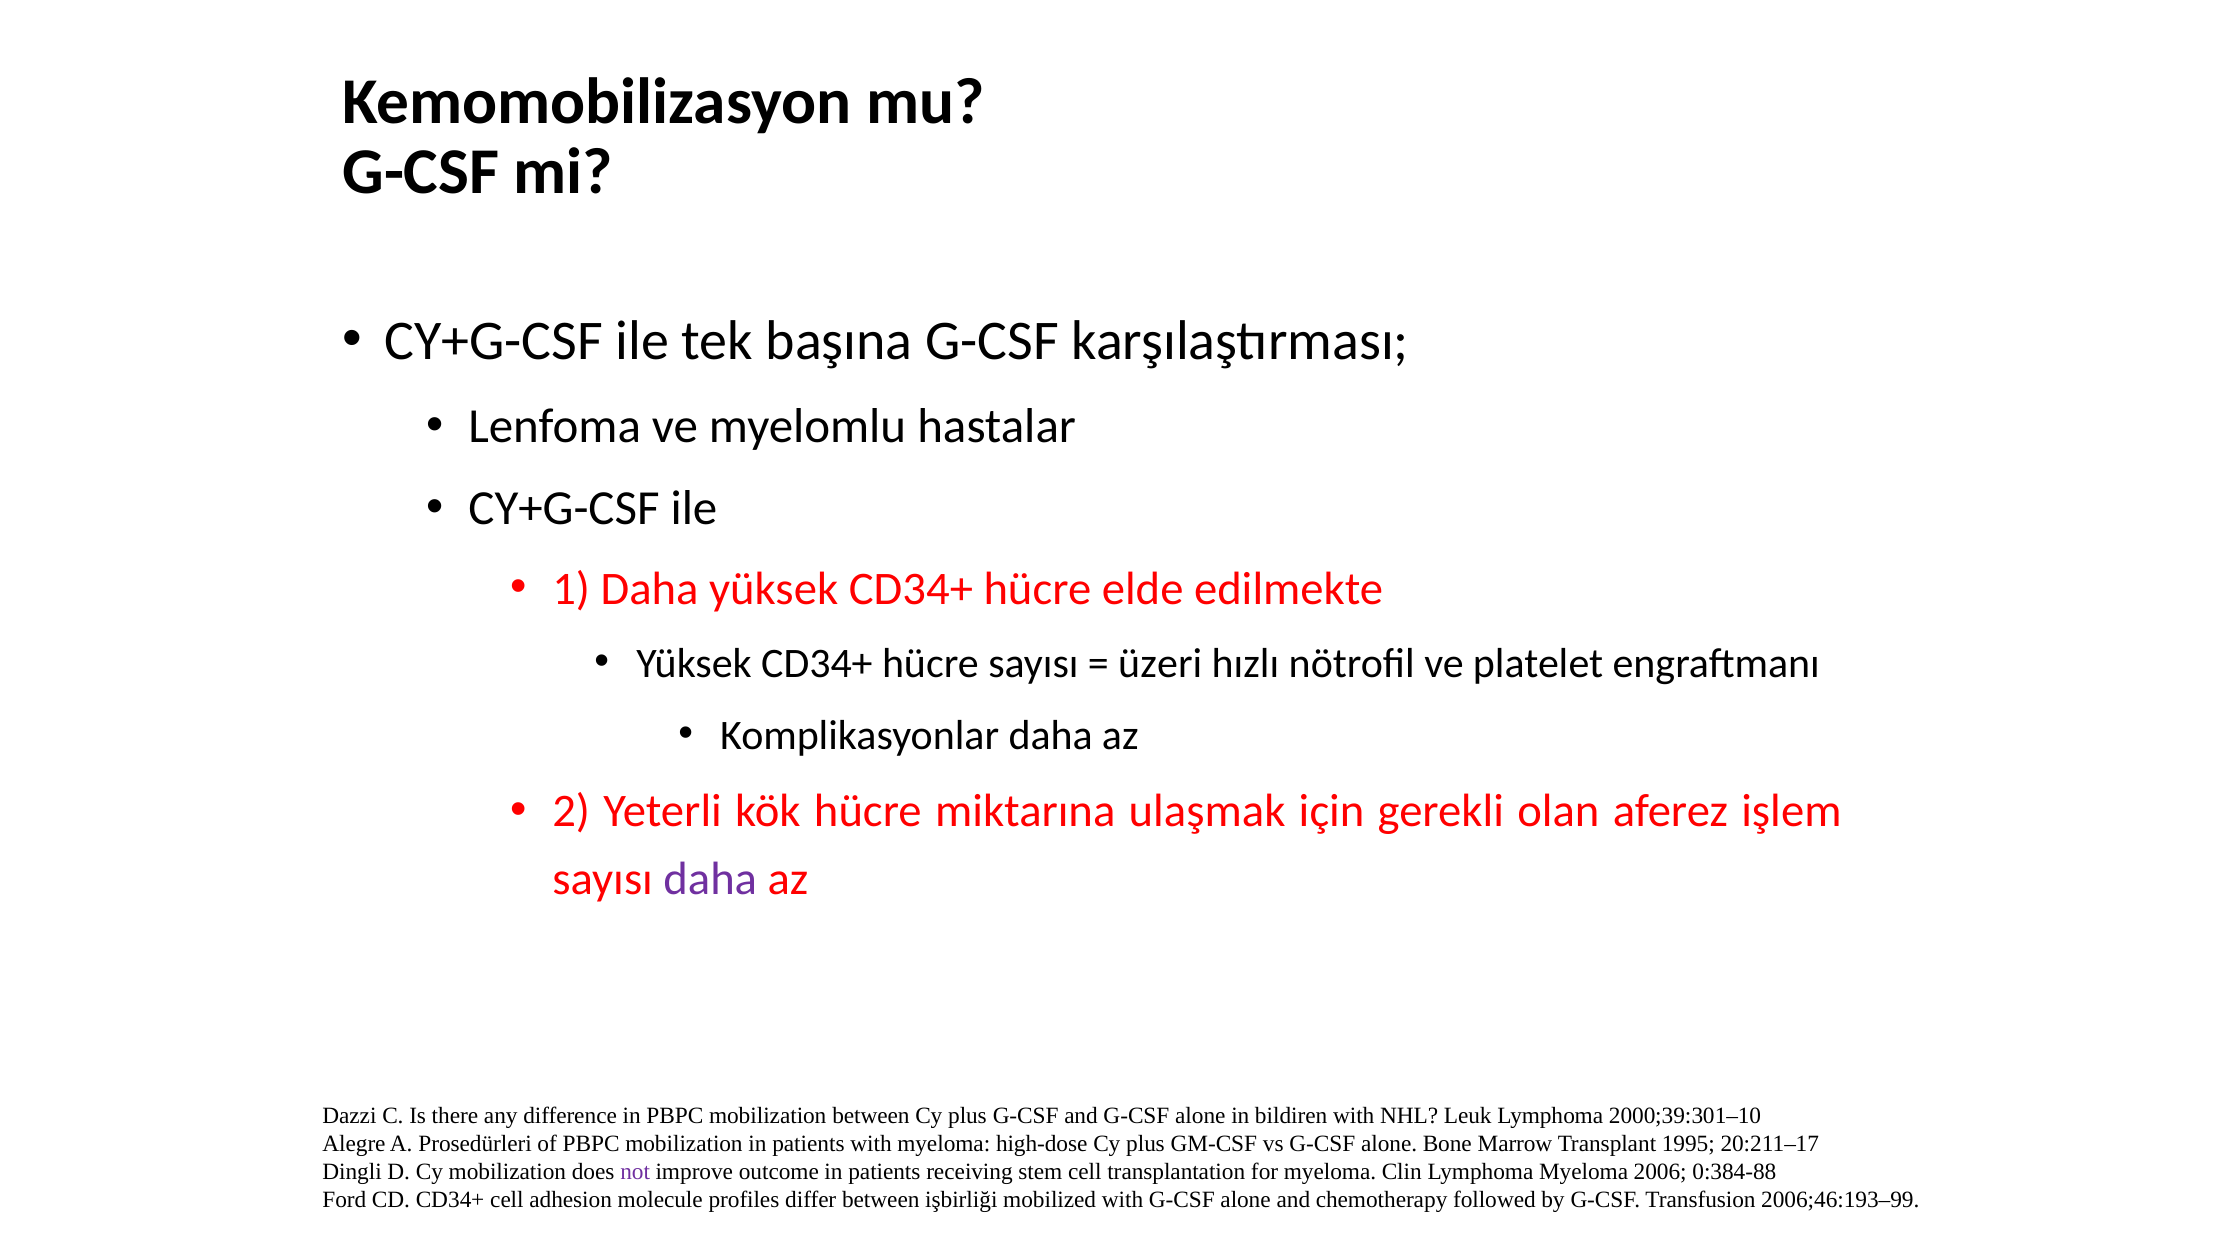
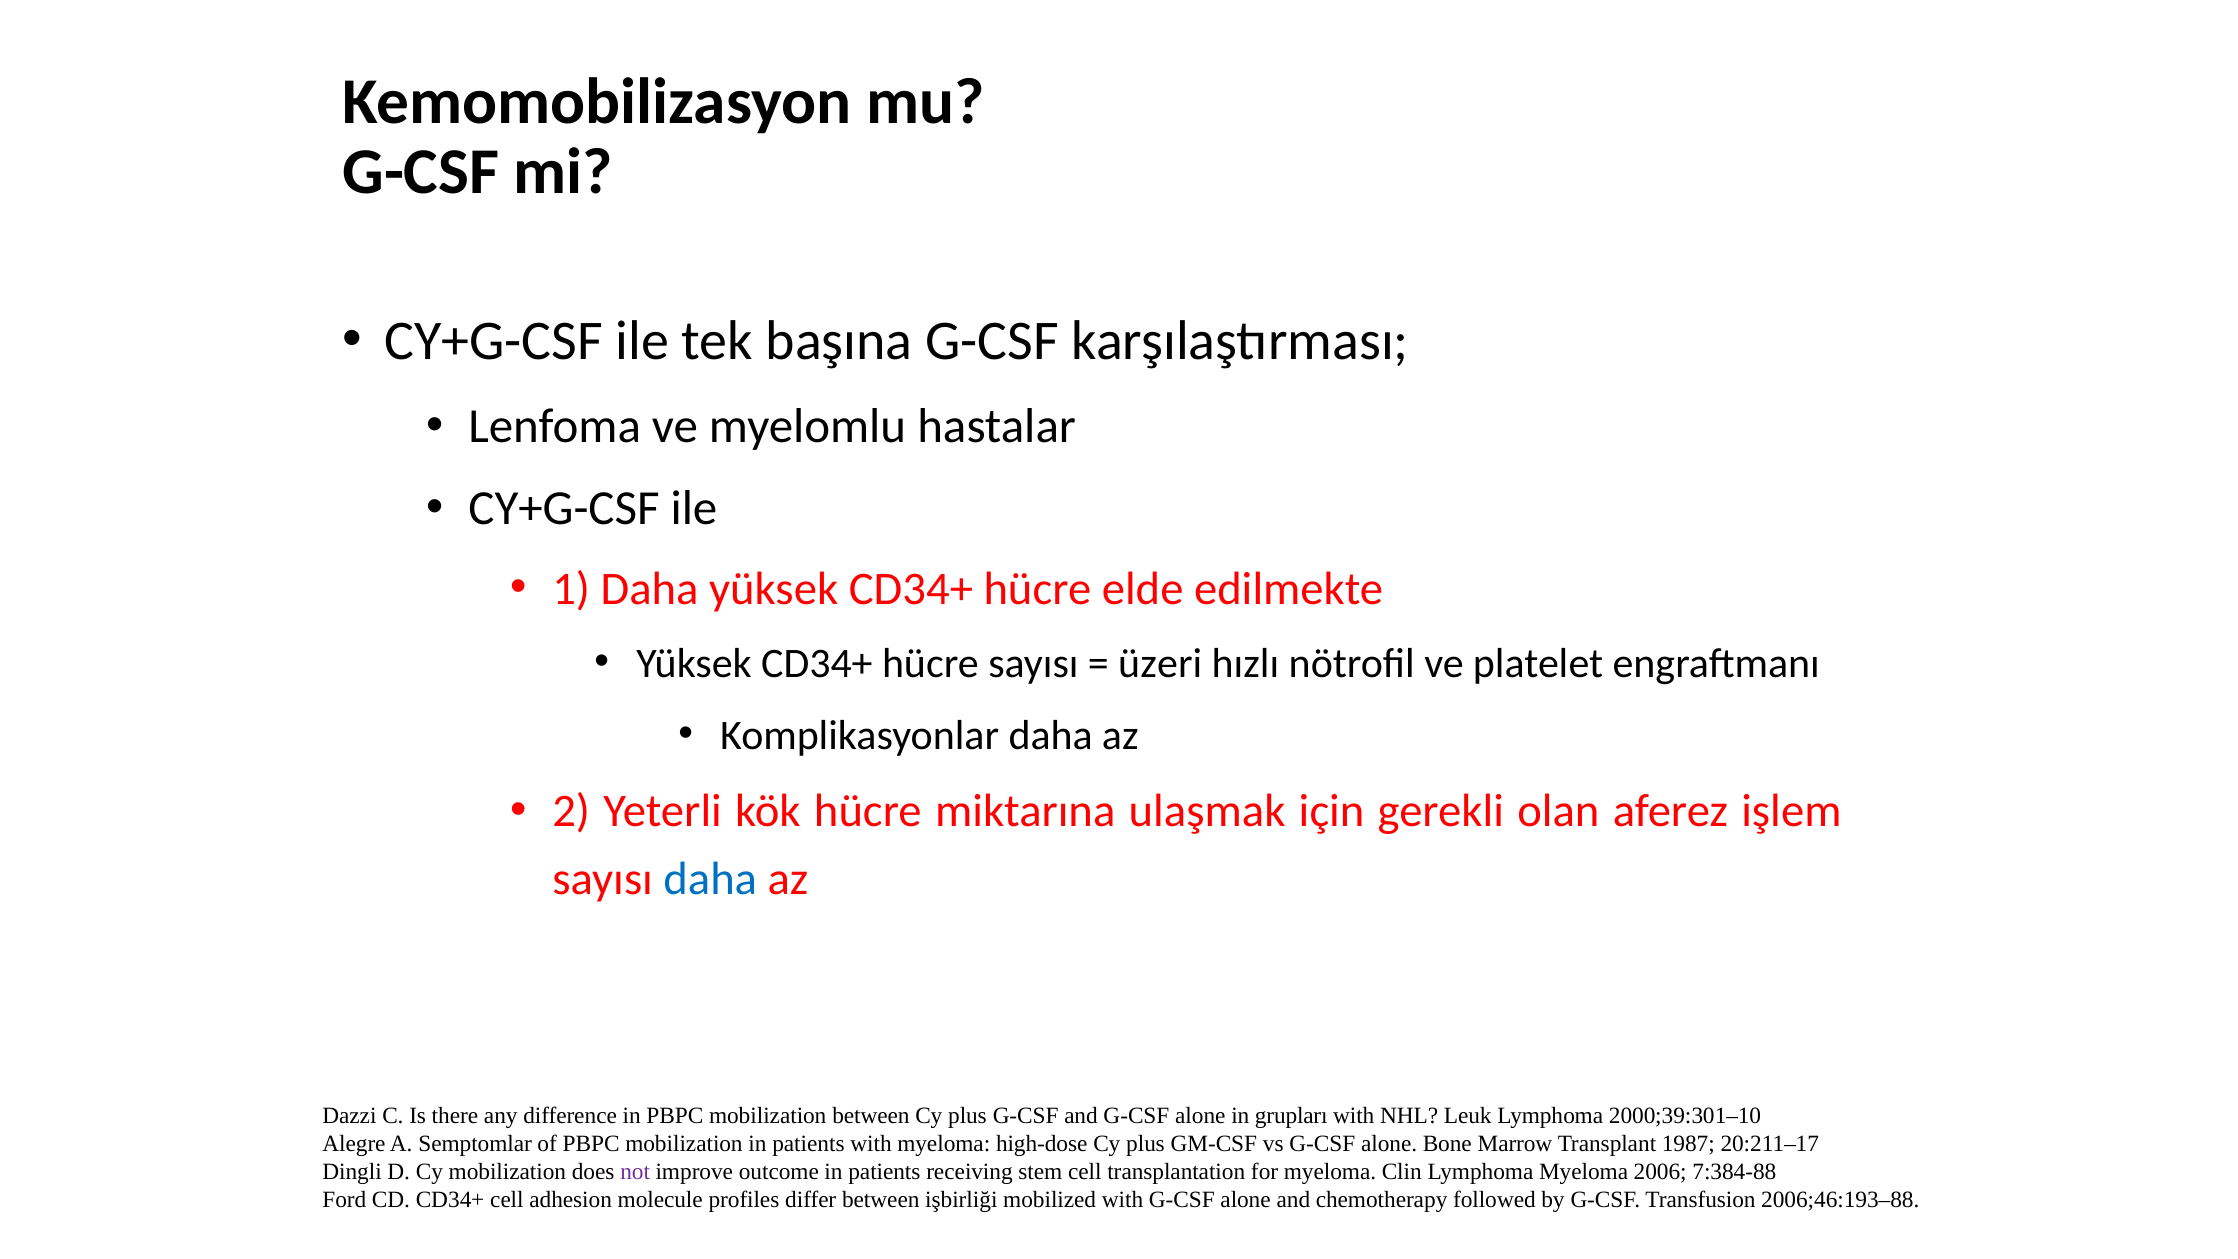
daha colour: purple -> blue (710, 879)
bildiren: bildiren -> grupları (1291, 1116)
Prosedürleri: Prosedürleri -> Semptomlar (475, 1144)
1995: 1995 -> 1987 (1688, 1144)
0:384-88: 0:384-88 -> 7:384-88 (1734, 1172)
2006;46:193–99: 2006;46:193–99 -> 2006;46:193–88 (1840, 1200)
